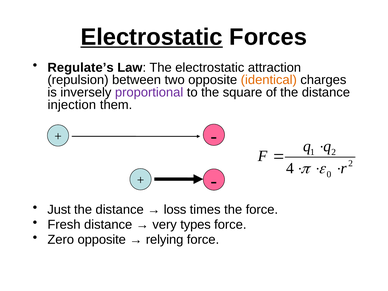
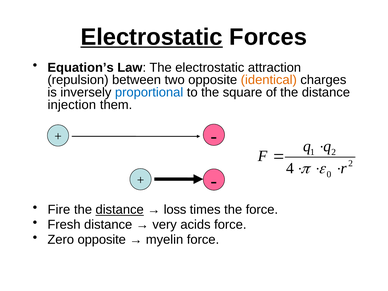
Regulate’s: Regulate’s -> Equation’s (81, 68)
proportional colour: purple -> blue (149, 92)
Just: Just -> Fire (59, 210)
distance underline: none -> present (120, 210)
types: types -> acids (195, 225)
relying: relying -> myelin (165, 240)
